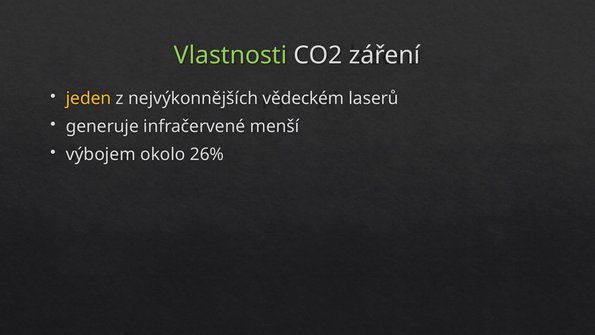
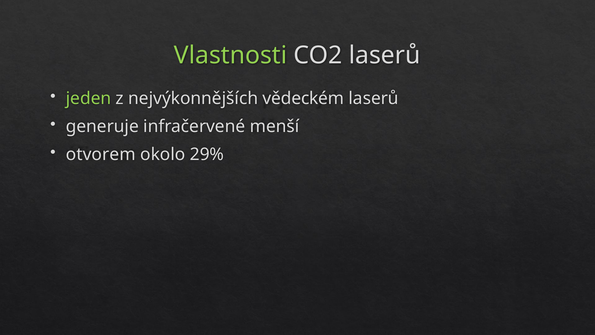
CO2 záření: záření -> laserů (385, 55)
jeden colour: yellow -> light green (88, 98)
výbojem: výbojem -> otvorem (101, 154)
26%: 26% -> 29% (207, 154)
